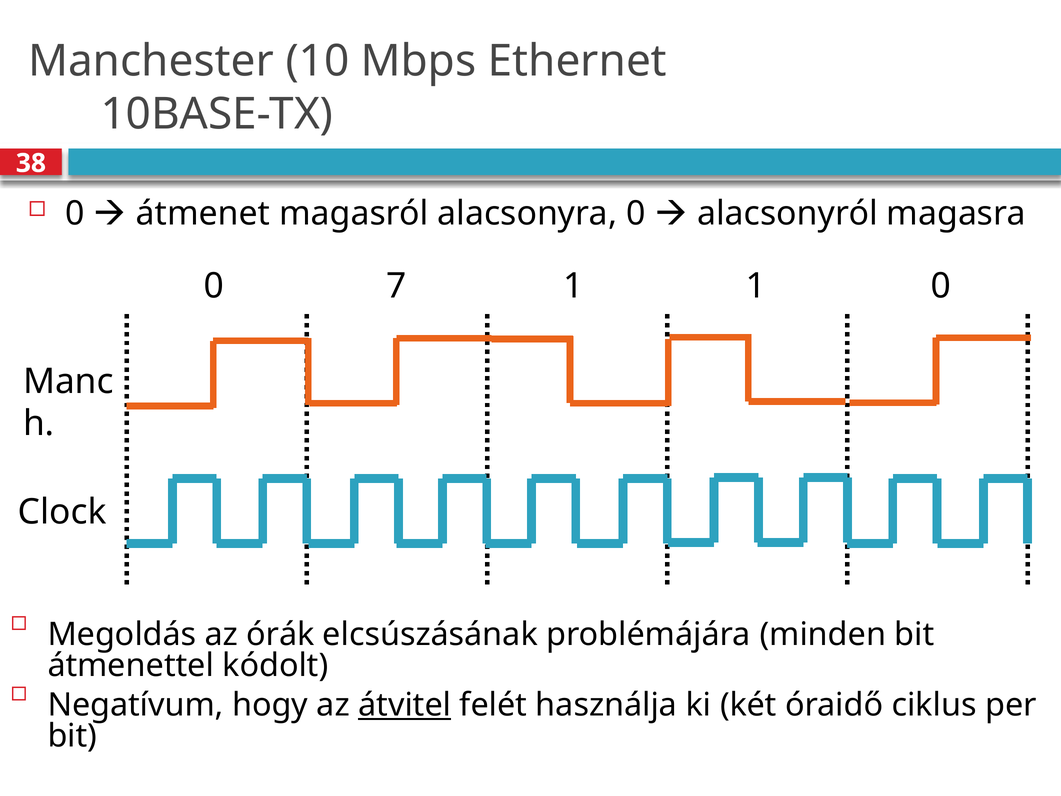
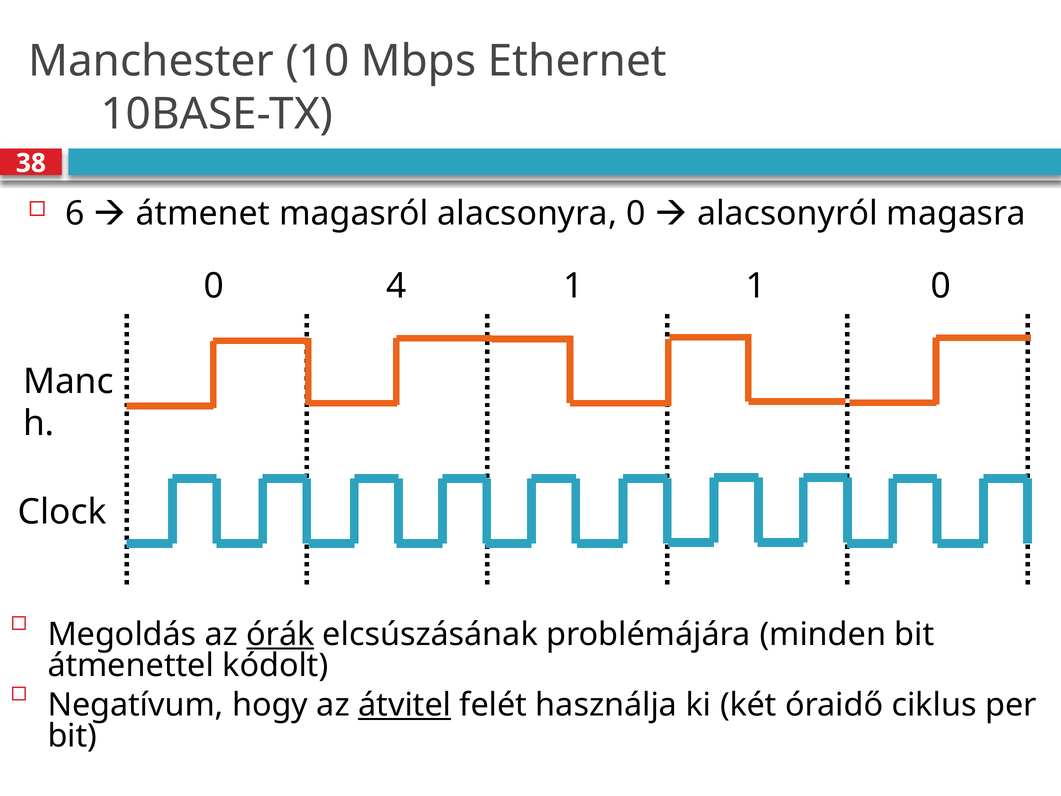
0: 0 -> 6 (75, 214)
7: 7 -> 4 (397, 286)
órák underline: none -> present (280, 634)
